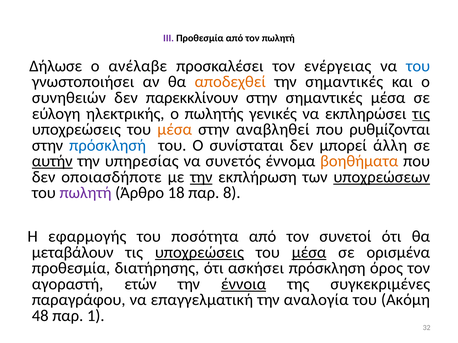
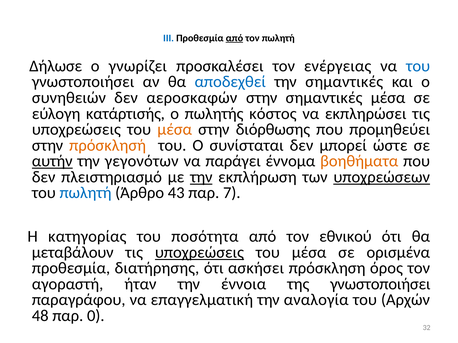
III colour: purple -> blue (169, 38)
από underline: none -> present (234, 38)
ανέλαβε: ανέλαβε -> γνωρίζει (138, 66)
αποδεχθεί colour: orange -> blue (230, 82)
παρεκκλίνουν: παρεκκλίνουν -> αεροσκαφών (192, 98)
ηλεκτρικής: ηλεκτρικής -> κατάρτισής (125, 114)
γενικές: γενικές -> κόστος (273, 114)
τις underline: present -> none (421, 114)
αναβληθεί: αναβληθεί -> διόρθωσης (273, 130)
ρυθμίζονται: ρυθμίζονται -> προμηθεύει (390, 130)
πρόσκλησή colour: blue -> orange (108, 145)
άλλη: άλλη -> ώστε (390, 145)
υπηρεσίας: υπηρεσίας -> γεγονότων (142, 161)
συνετός: συνετός -> παράγει (233, 161)
οποιασδήποτε: οποιασδήποτε -> πλειστηριασμό (112, 177)
πωλητή colour: purple -> blue (86, 193)
18: 18 -> 43 (176, 193)
8: 8 -> 7 (232, 193)
εφαρμογής: εφαρμογής -> κατηγορίας (87, 237)
συνετοί: συνετοί -> εθνικού (345, 237)
μέσα underline: present -> none (309, 253)
ετών: ετών -> ήταν (140, 284)
έννοια underline: present -> none (244, 284)
της συγκεκριμένες: συγκεκριμένες -> γνωστοποιήσει (380, 284)
Ακόμη: Ακόμη -> Αρχών (406, 300)
1: 1 -> 0 (96, 316)
